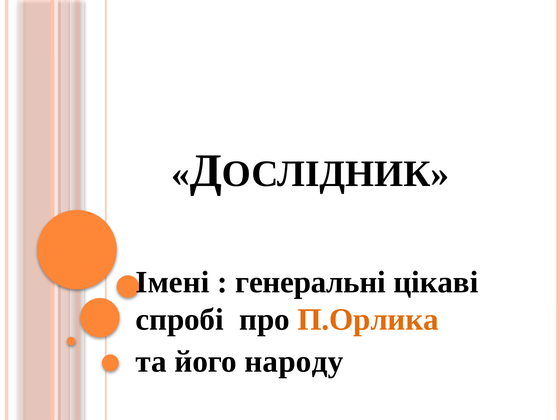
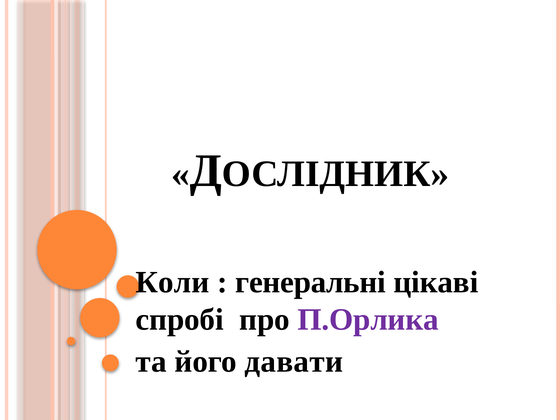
Імені: Імені -> Коли (172, 282)
П.Орлика colour: orange -> purple (368, 319)
народу: народу -> давати (294, 361)
